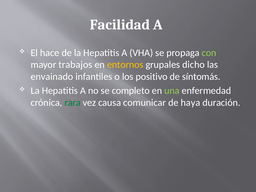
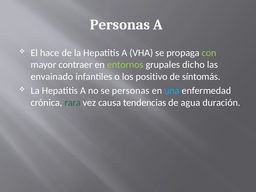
Facilidad: Facilidad -> Personas (120, 25)
trabajos: trabajos -> contraer (75, 65)
entornos colour: yellow -> light green (125, 65)
se completo: completo -> personas (131, 91)
una colour: light green -> light blue (172, 91)
comunicar: comunicar -> tendencias (145, 103)
haya: haya -> agua (190, 103)
